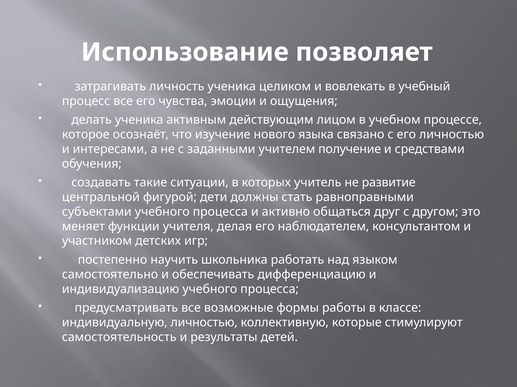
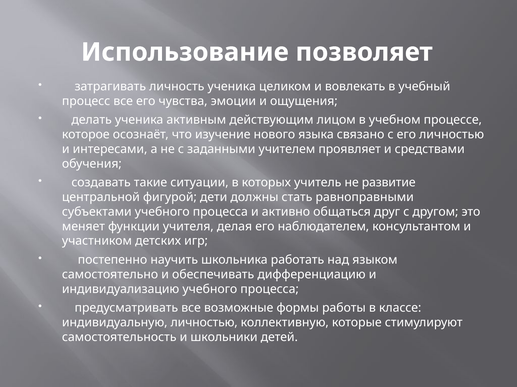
получение: получение -> проявляет (350, 149)
результаты: результаты -> школьники (224, 338)
